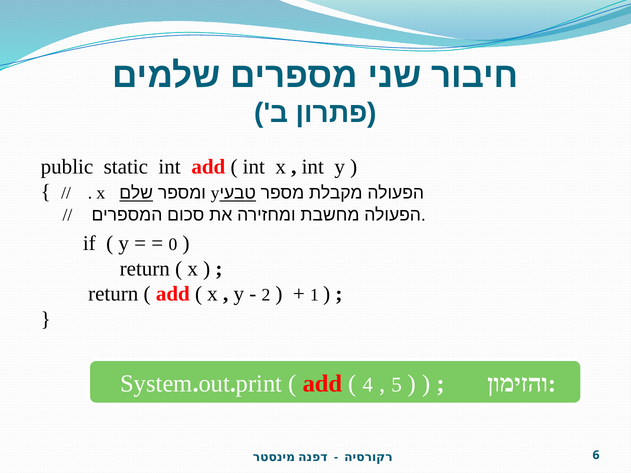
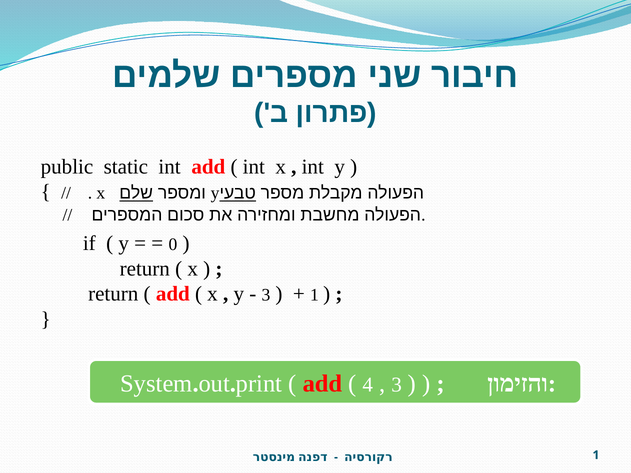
2: 2 -> 3 (266, 295)
5: 5 -> 3 (397, 385)
6: 6 -> 1 (596, 455)
